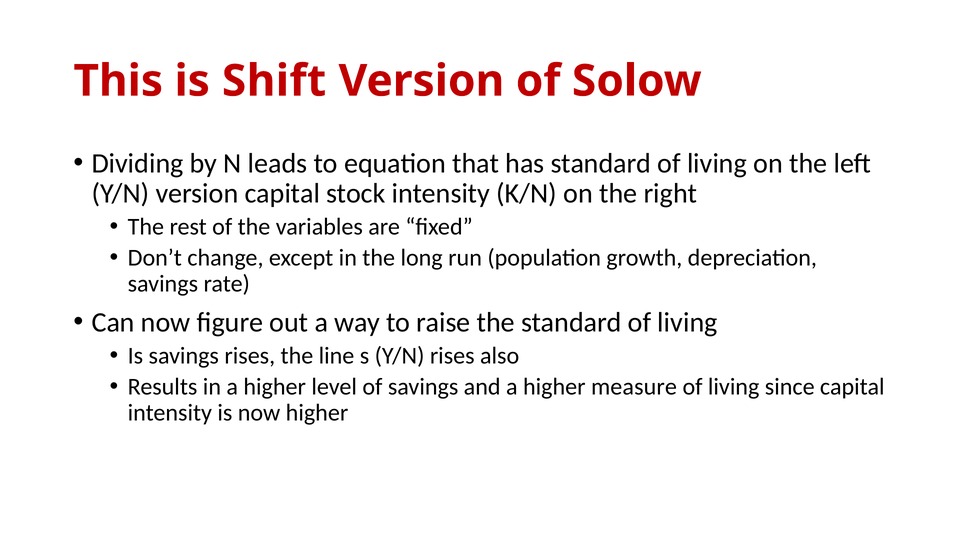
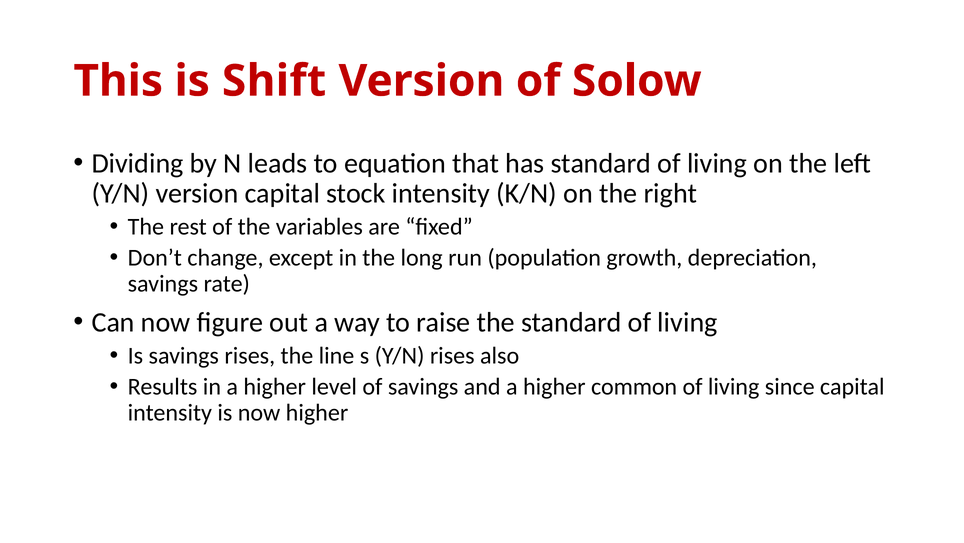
measure: measure -> common (634, 386)
